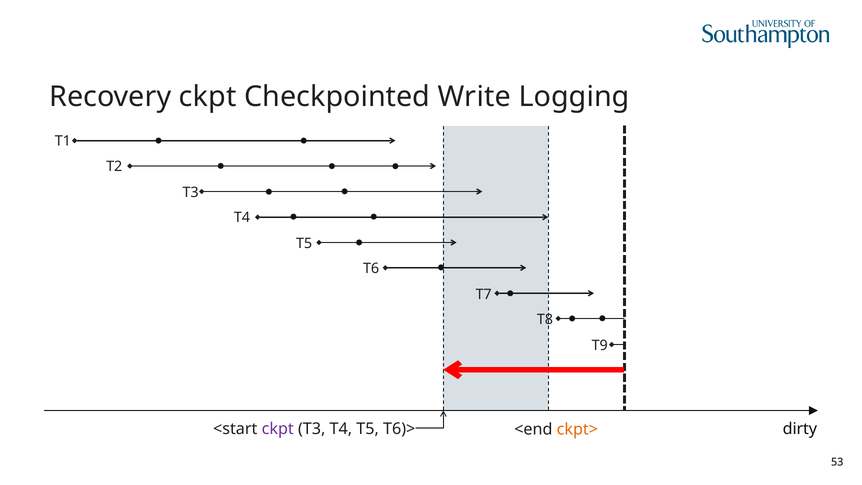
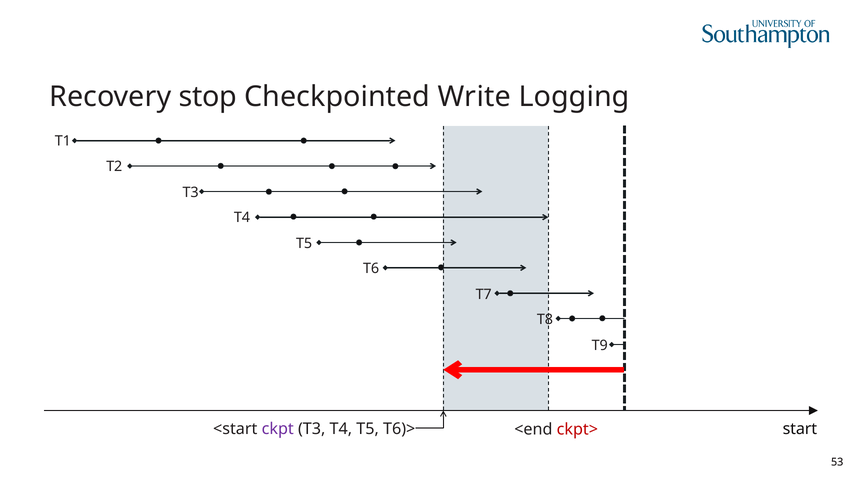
Recovery ckpt: ckpt -> stop (208, 97)
dirty: dirty -> start (800, 429)
ckpt> colour: orange -> red (577, 429)
